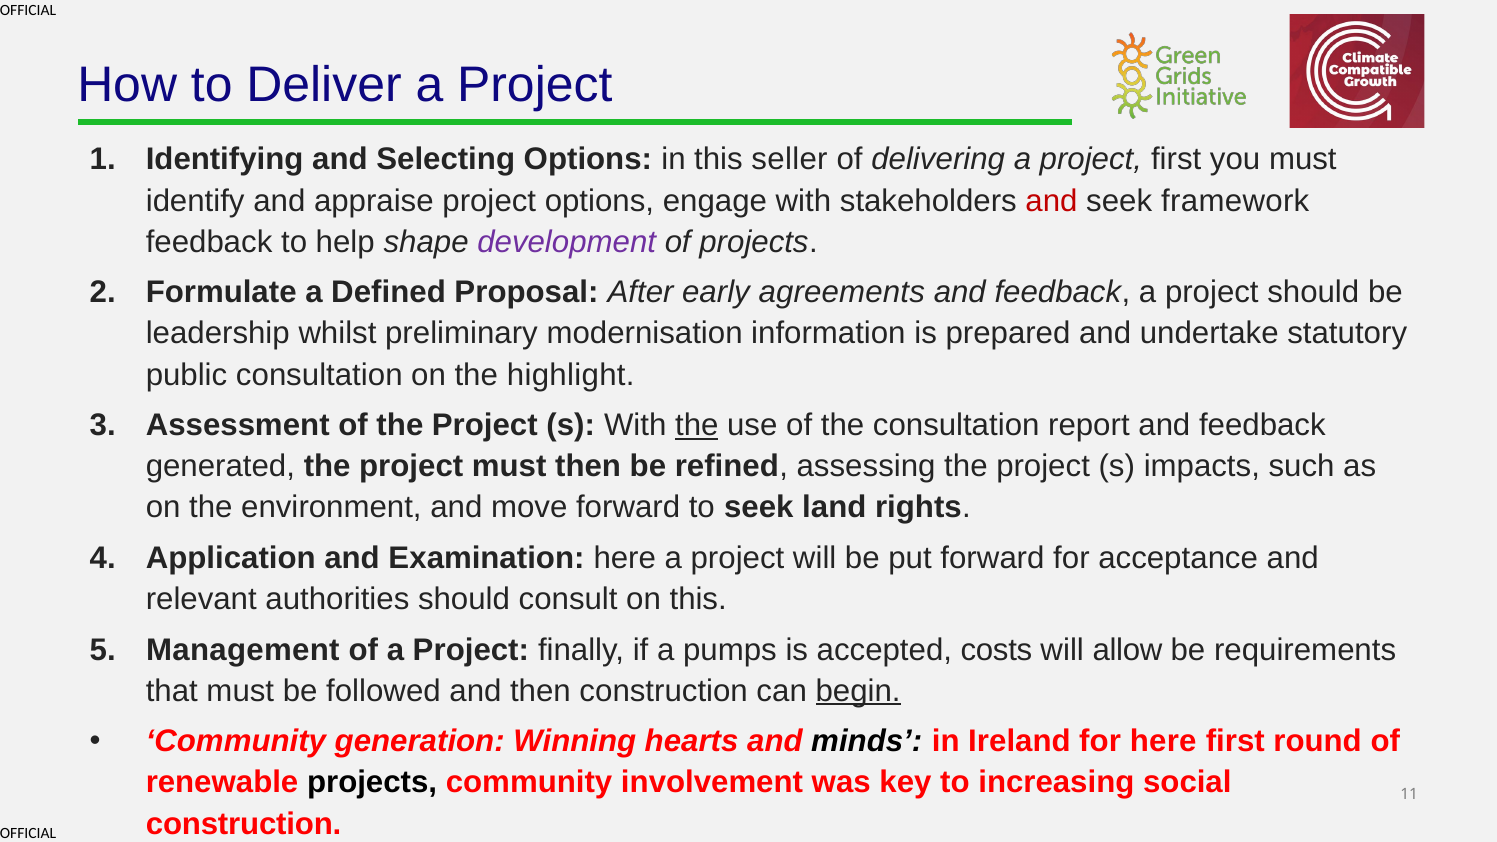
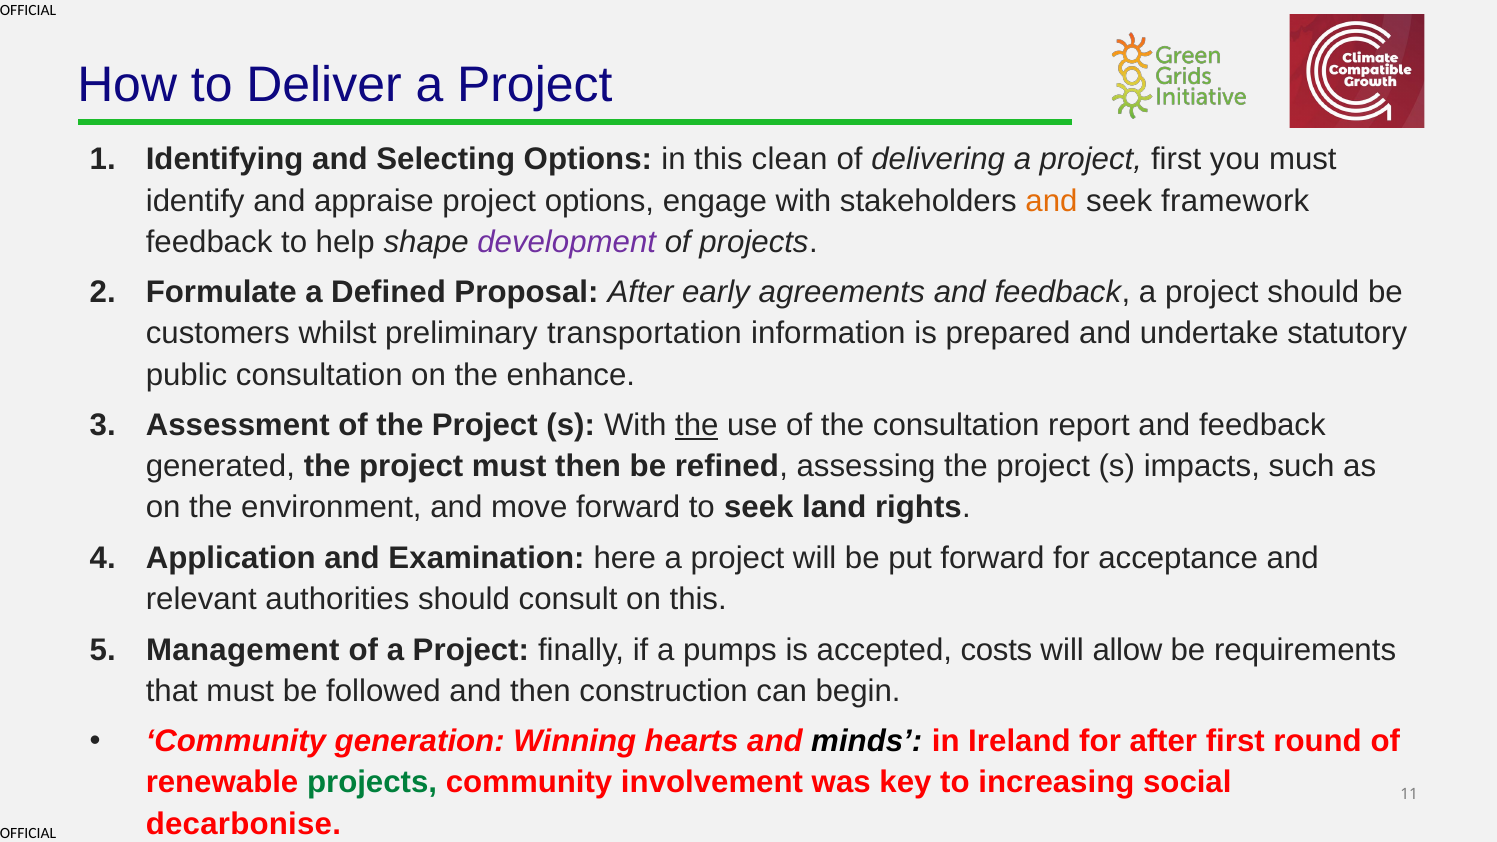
seller: seller -> clean (790, 160)
and colour: red -> orange (1051, 201)
leadership: leadership -> customers (218, 334)
modernisation: modernisation -> transportation (644, 334)
highlight: highlight -> enhance (571, 375)
begin underline: present -> none (858, 691)
for here: here -> after (1163, 742)
projects colour: black -> green (372, 783)
construction: construction -> decarbonise (243, 824)
